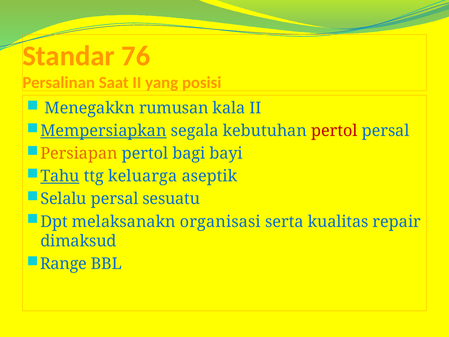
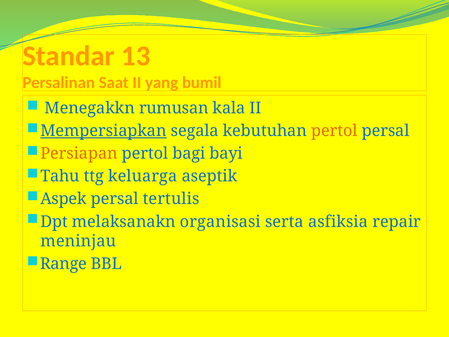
76: 76 -> 13 (136, 56)
posisi: posisi -> bumil (202, 82)
pertol colour: red -> orange (334, 131)
Tahu underline: present -> none (60, 176)
Selalu: Selalu -> Aspek (63, 199)
sesuatu: sesuatu -> tertulis (171, 199)
kualitas: kualitas -> asfiksia (338, 222)
dimaksud: dimaksud -> meninjau (78, 241)
